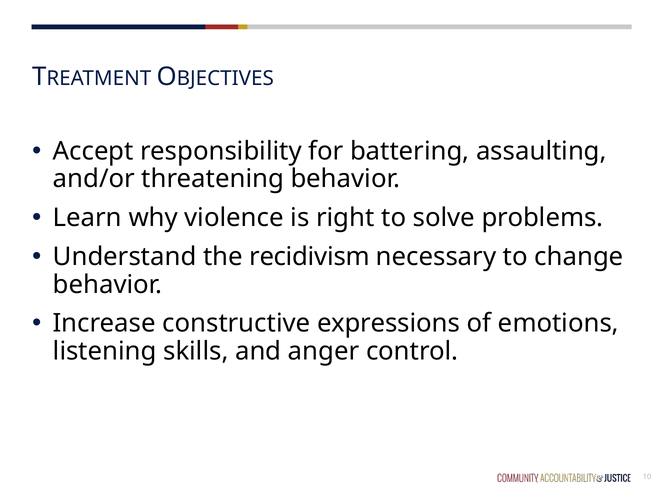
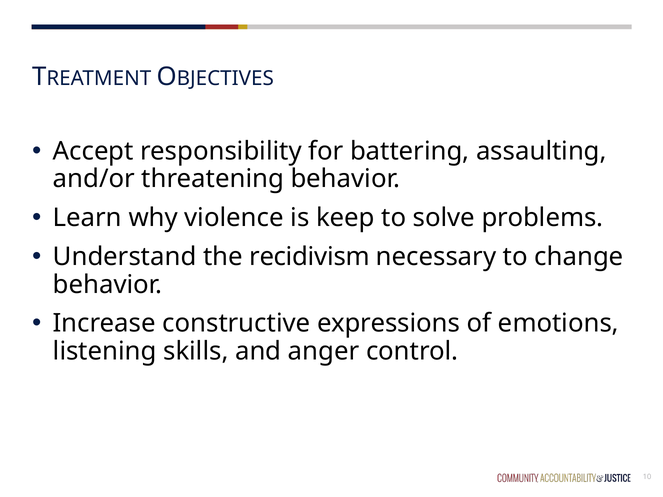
right: right -> keep (345, 218)
